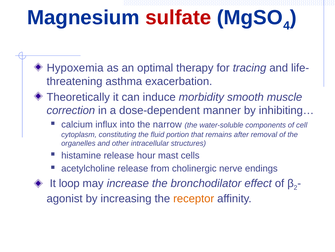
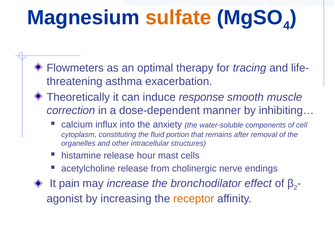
sulfate colour: red -> orange (178, 18)
Hypoxemia: Hypoxemia -> Flowmeters (75, 68)
morbidity: morbidity -> response (201, 97)
narrow: narrow -> anxiety (167, 124)
loop: loop -> pain (69, 183)
